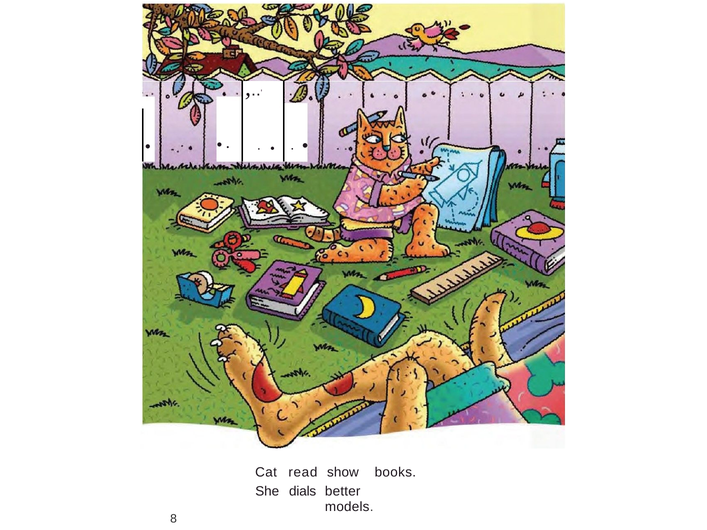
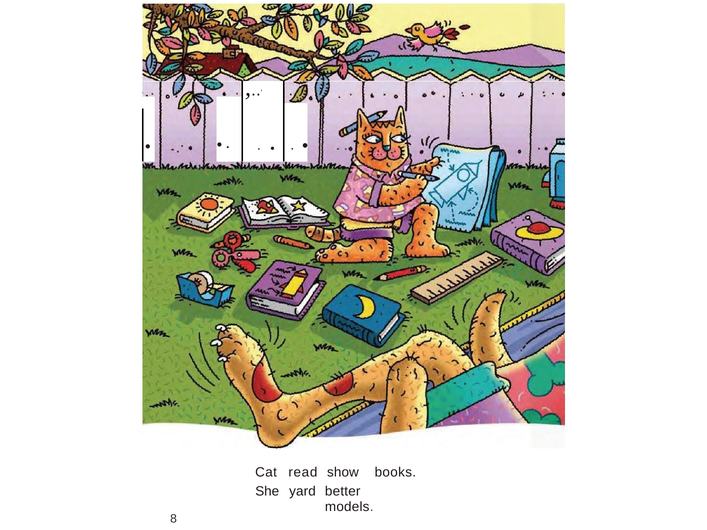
dials: dials -> yard (303, 491)
